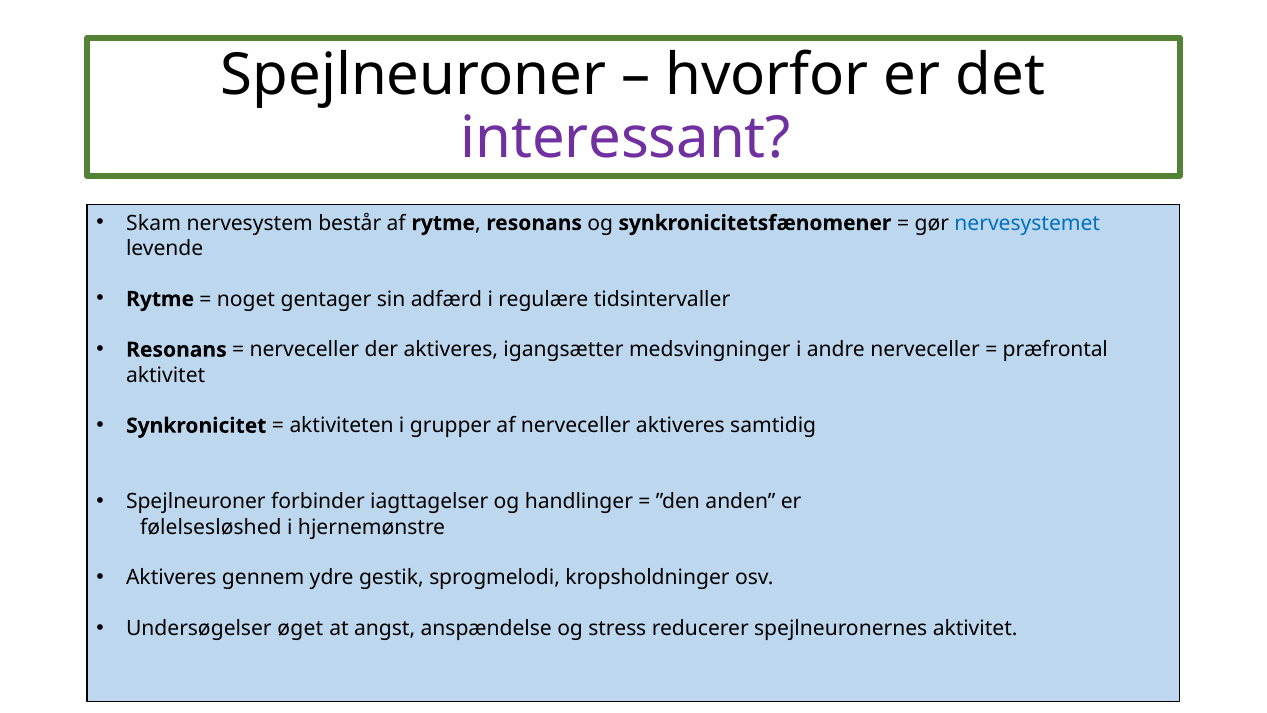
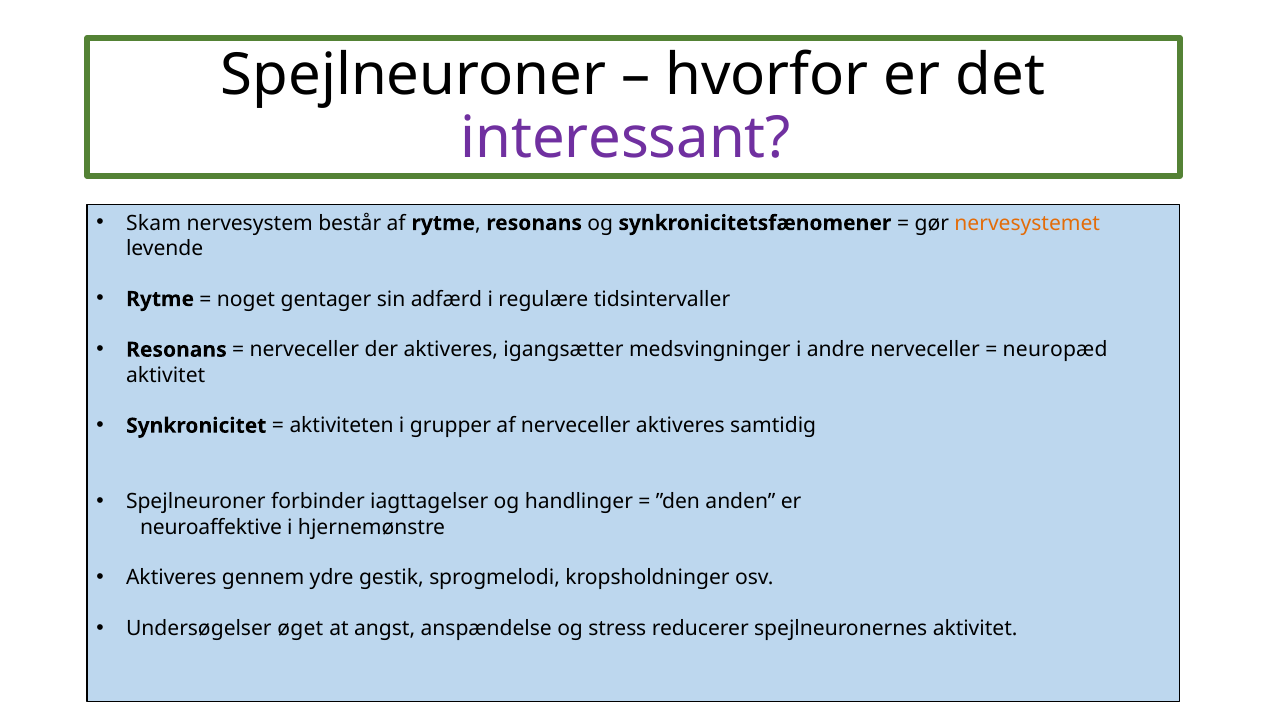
nervesystemet colour: blue -> orange (1027, 223)
præfrontal: præfrontal -> neuropæd (1055, 350)
følelsesløshed: følelsesløshed -> neuroaffektive (211, 527)
